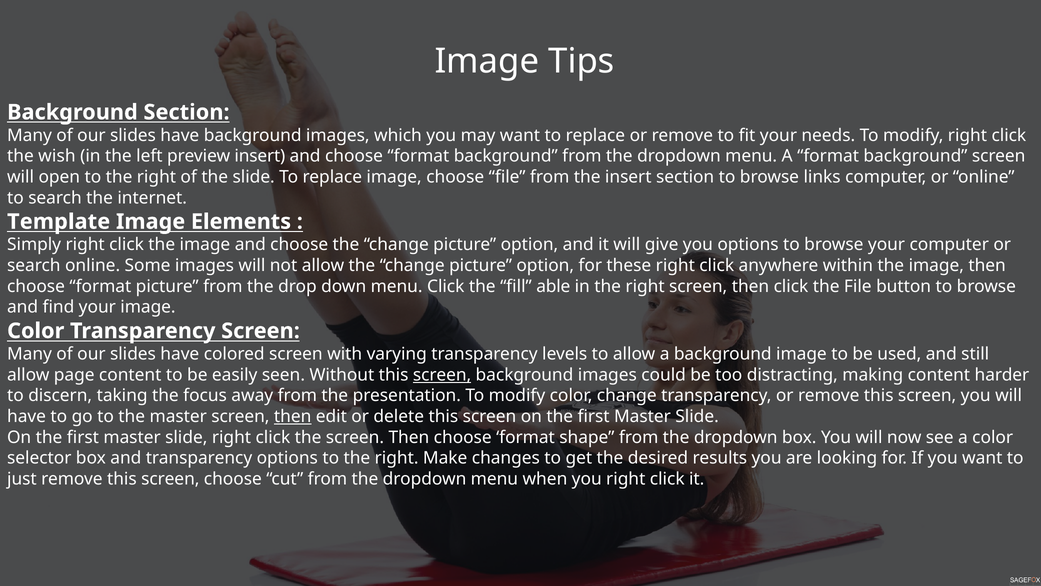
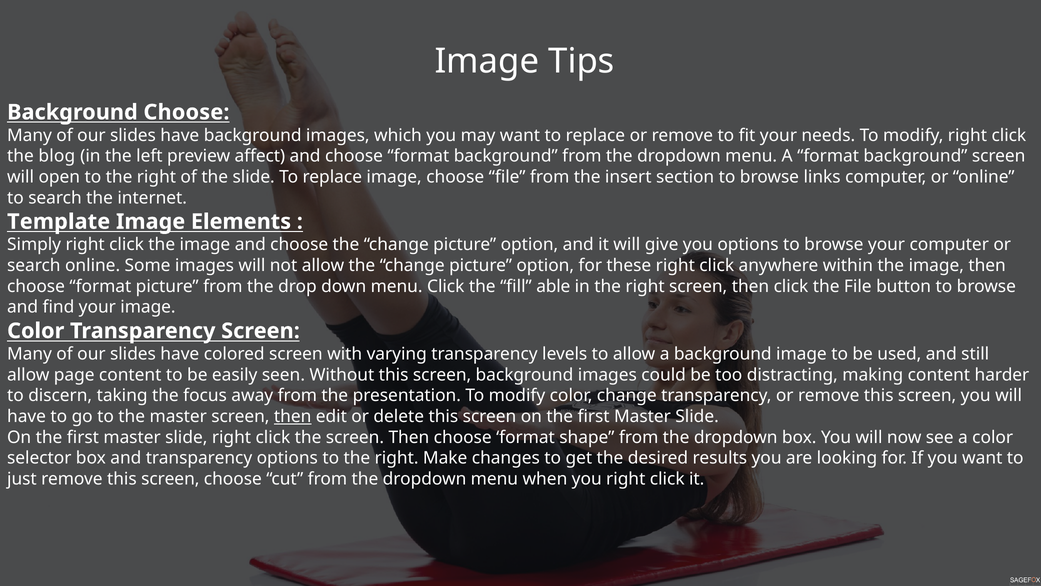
Background Section: Section -> Choose (186, 112)
wish: wish -> blog (57, 156)
preview insert: insert -> affect (260, 156)
screen underline: present -> none (442, 375)
